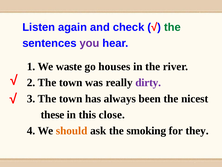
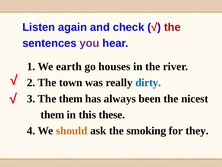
the colour: green -> red (172, 27)
waste: waste -> earth (69, 66)
dirty colour: purple -> blue (148, 82)
3 The town: town -> them (71, 98)
these: these -> them (53, 114)
close: close -> these (112, 114)
